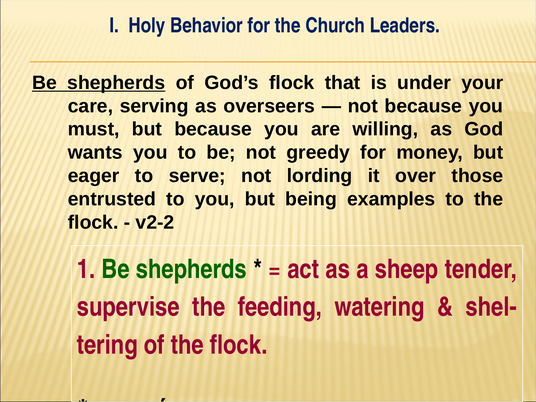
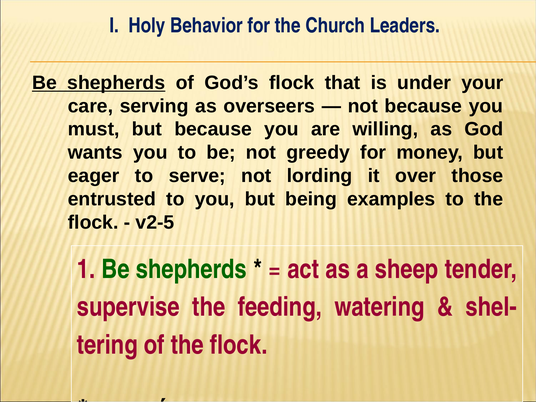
v2-2: v2-2 -> v2-5 (155, 222)
